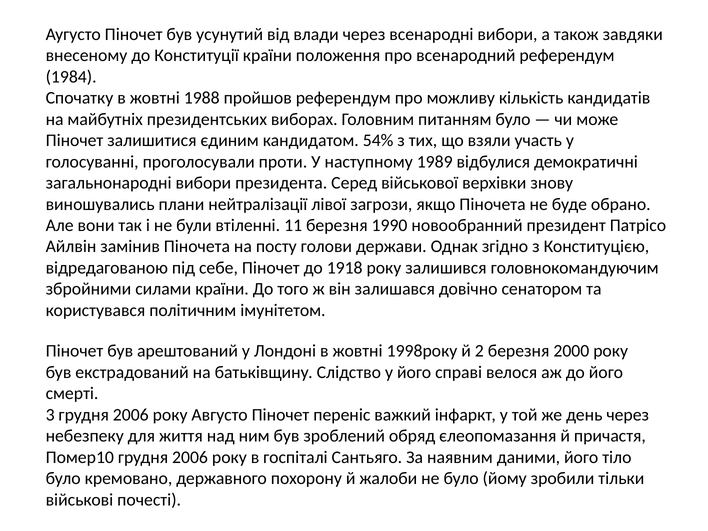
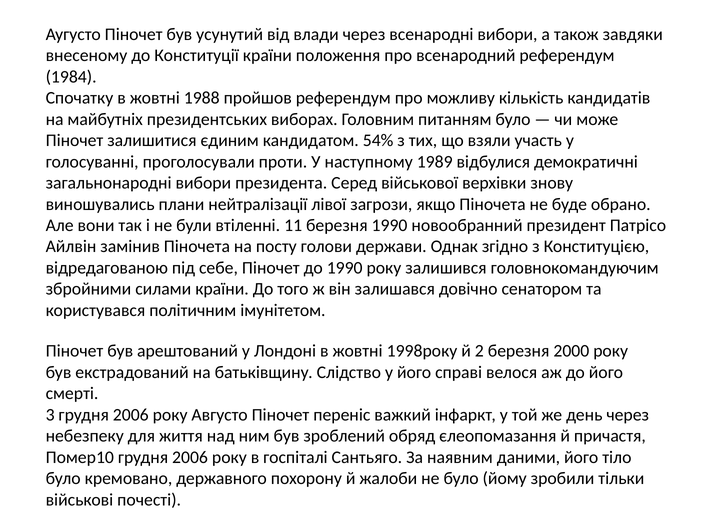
до 1918: 1918 -> 1990 (345, 268)
